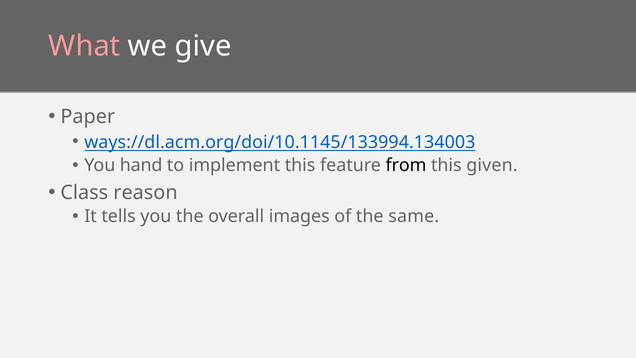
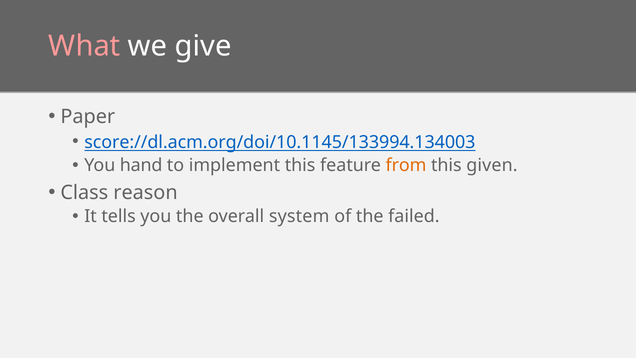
ways://dl.acm.org/doi/10.1145/133994.134003: ways://dl.acm.org/doi/10.1145/133994.134003 -> score://dl.acm.org/doi/10.1145/133994.134003 (280, 142)
from colour: black -> orange (406, 165)
images: images -> system (299, 216)
same: same -> failed (414, 216)
